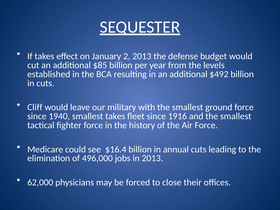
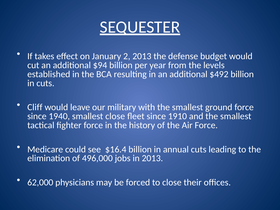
$85: $85 -> $94 (100, 65)
smallest takes: takes -> close (115, 116)
1916: 1916 -> 1910 (177, 116)
